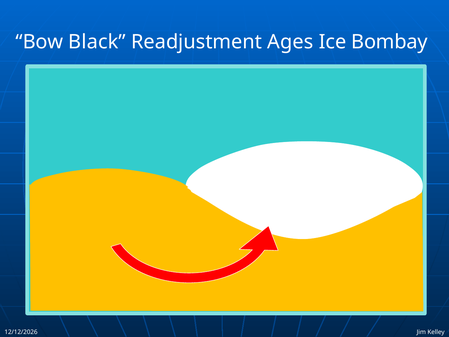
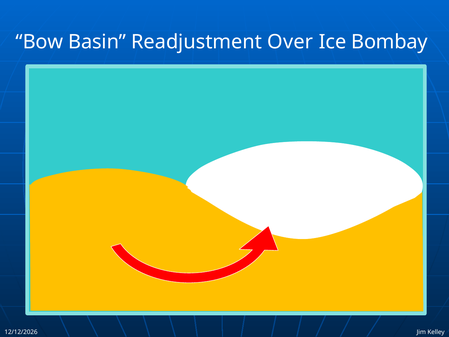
Black: Black -> Basin (97, 42)
Ages: Ages -> Over (290, 42)
